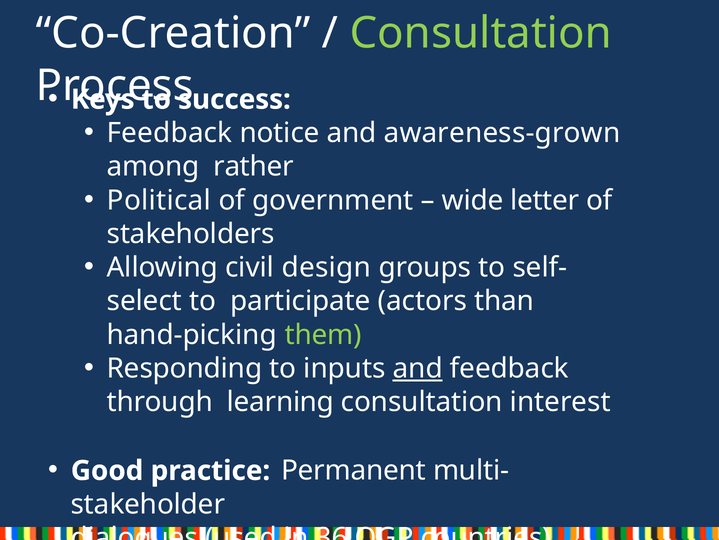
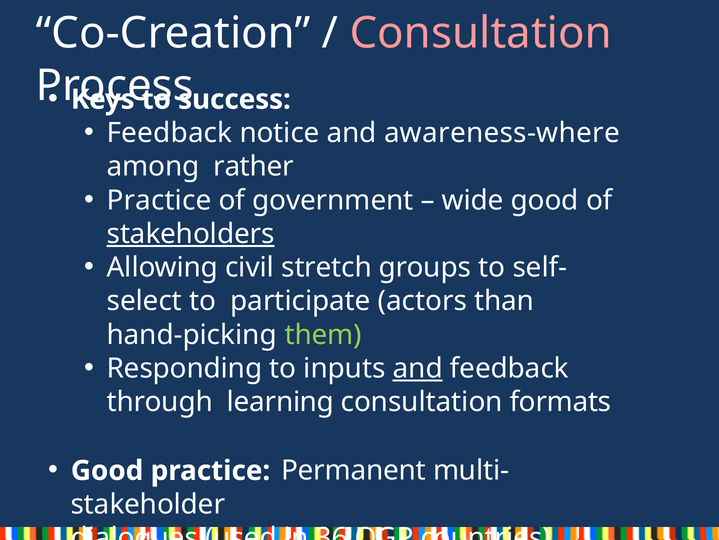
Consultation colour: light green -> pink (481, 33)
awareness-grown: awareness-grown -> awareness-where (502, 133)
Political: Political -> Practice (159, 200)
wide letter: letter -> good (545, 200)
stakeholders underline: none -> present (191, 234)
design: design -> stretch (327, 267)
interest: interest -> formats (560, 402)
